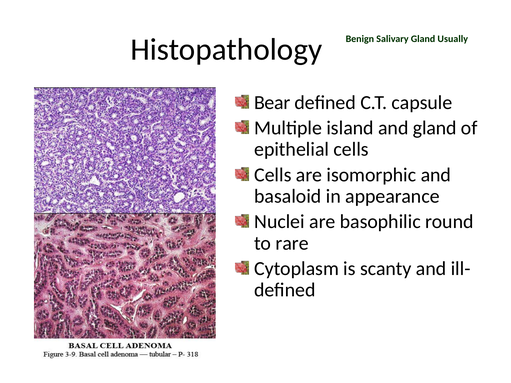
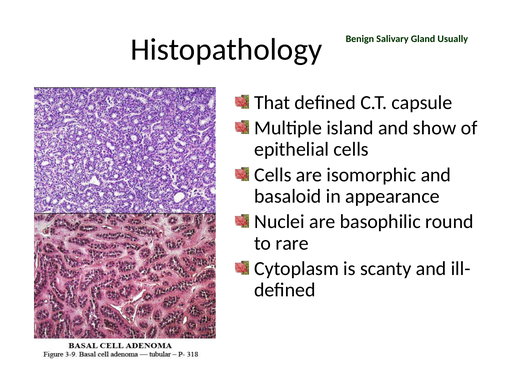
Bear: Bear -> That (272, 103)
and gland: gland -> show (435, 128)
